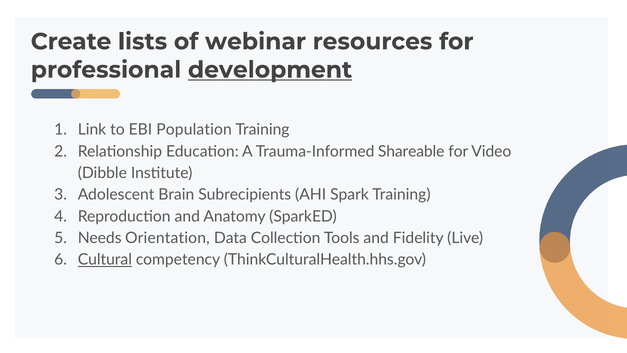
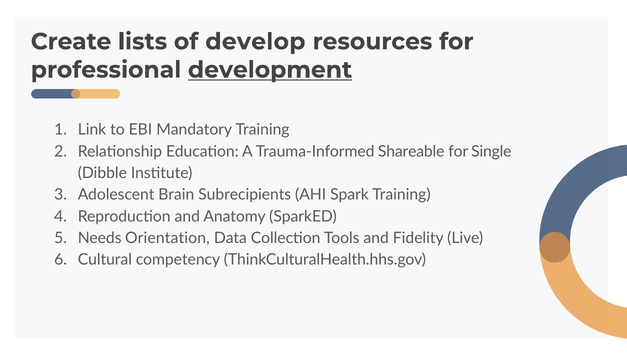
webinar: webinar -> develop (255, 42)
Population: Population -> Mandatory (194, 130)
Video: Video -> Single (491, 151)
Cultural underline: present -> none (105, 259)
